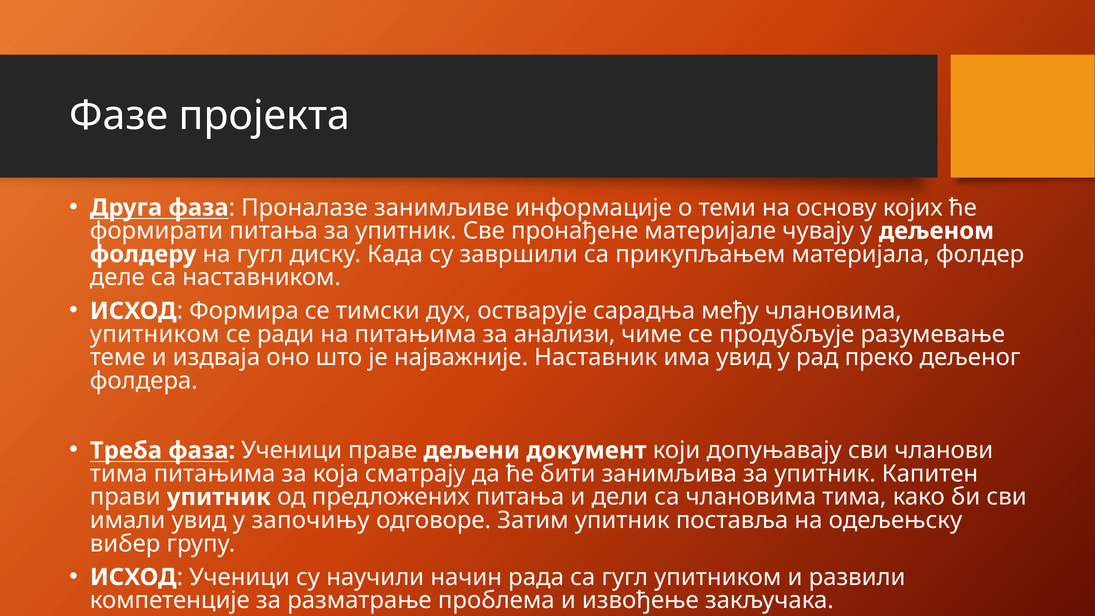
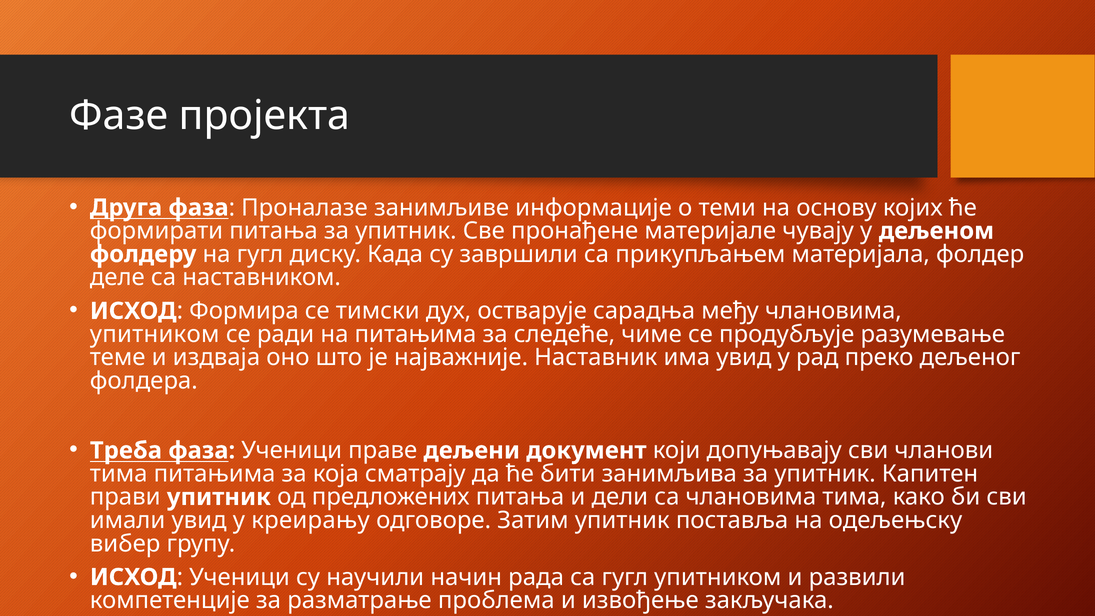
анализи: анализи -> следеће (564, 334)
започињу: започињу -> креирању (310, 520)
